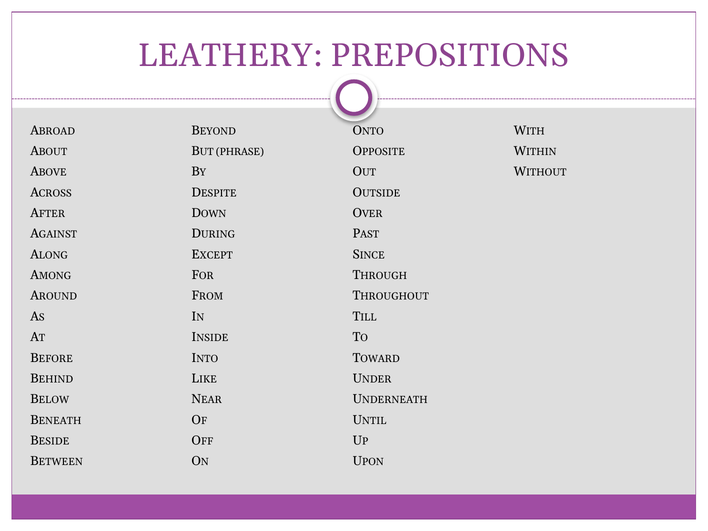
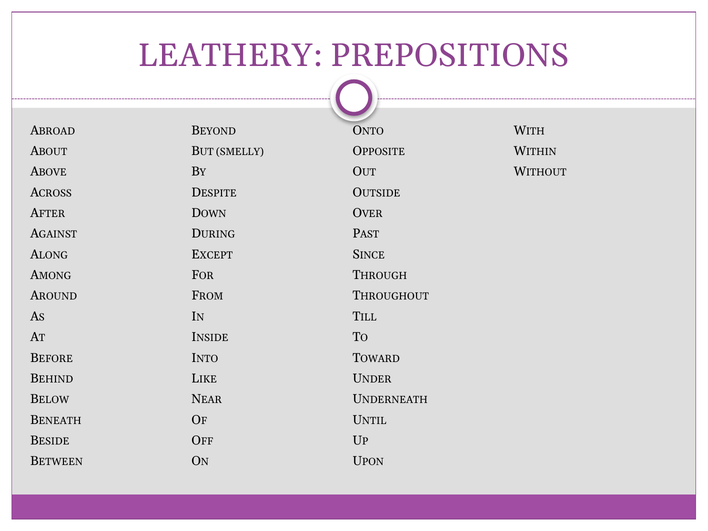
PHRASE: PHRASE -> SMELLY (240, 152)
